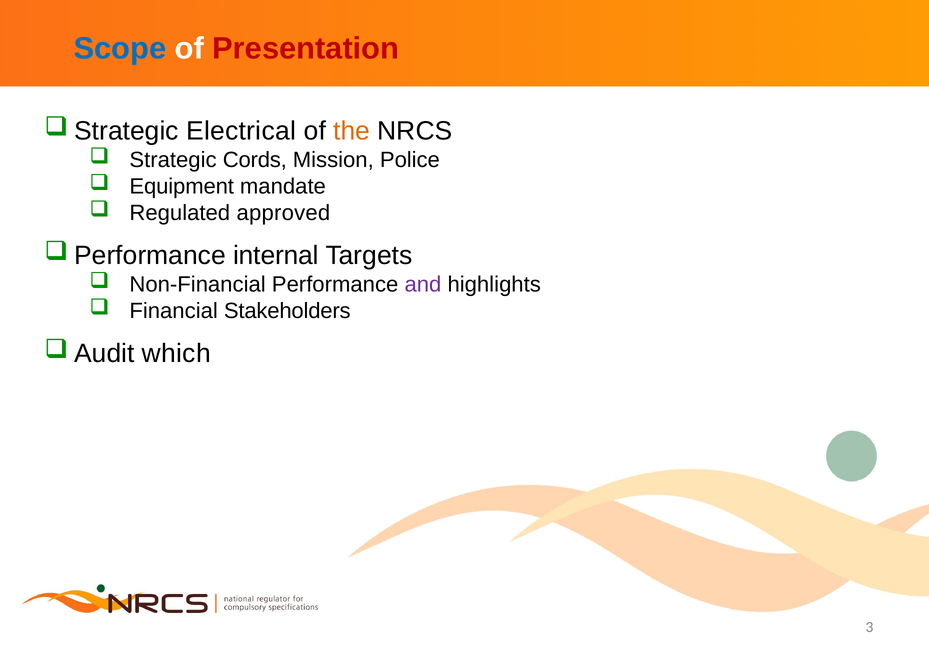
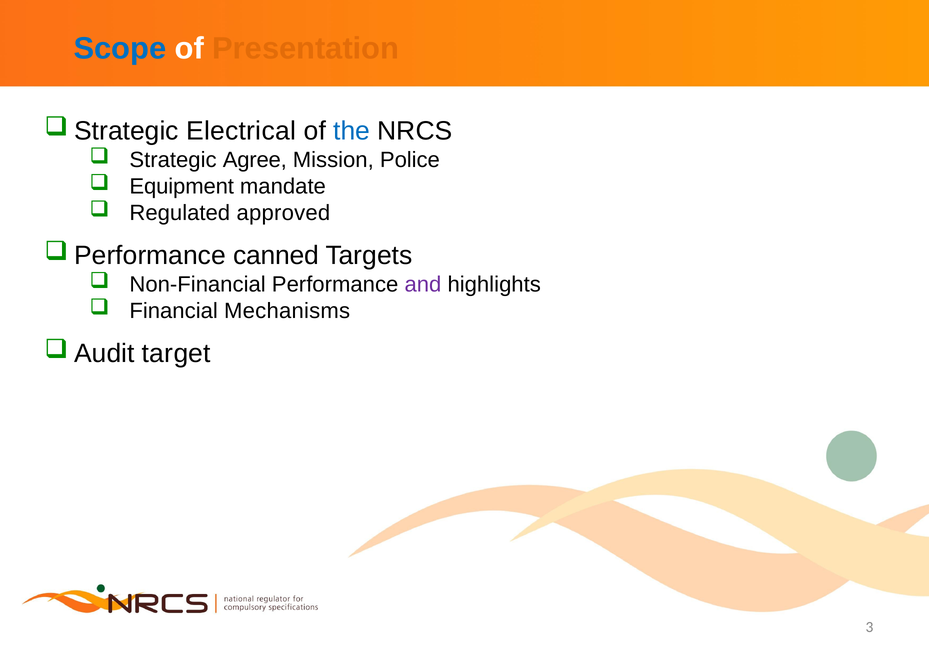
Presentation colour: red -> orange (306, 48)
the colour: orange -> blue (352, 131)
Cords: Cords -> Agree (255, 160)
internal: internal -> canned (276, 256)
Stakeholders: Stakeholders -> Mechanisms (287, 311)
which: which -> target (176, 354)
